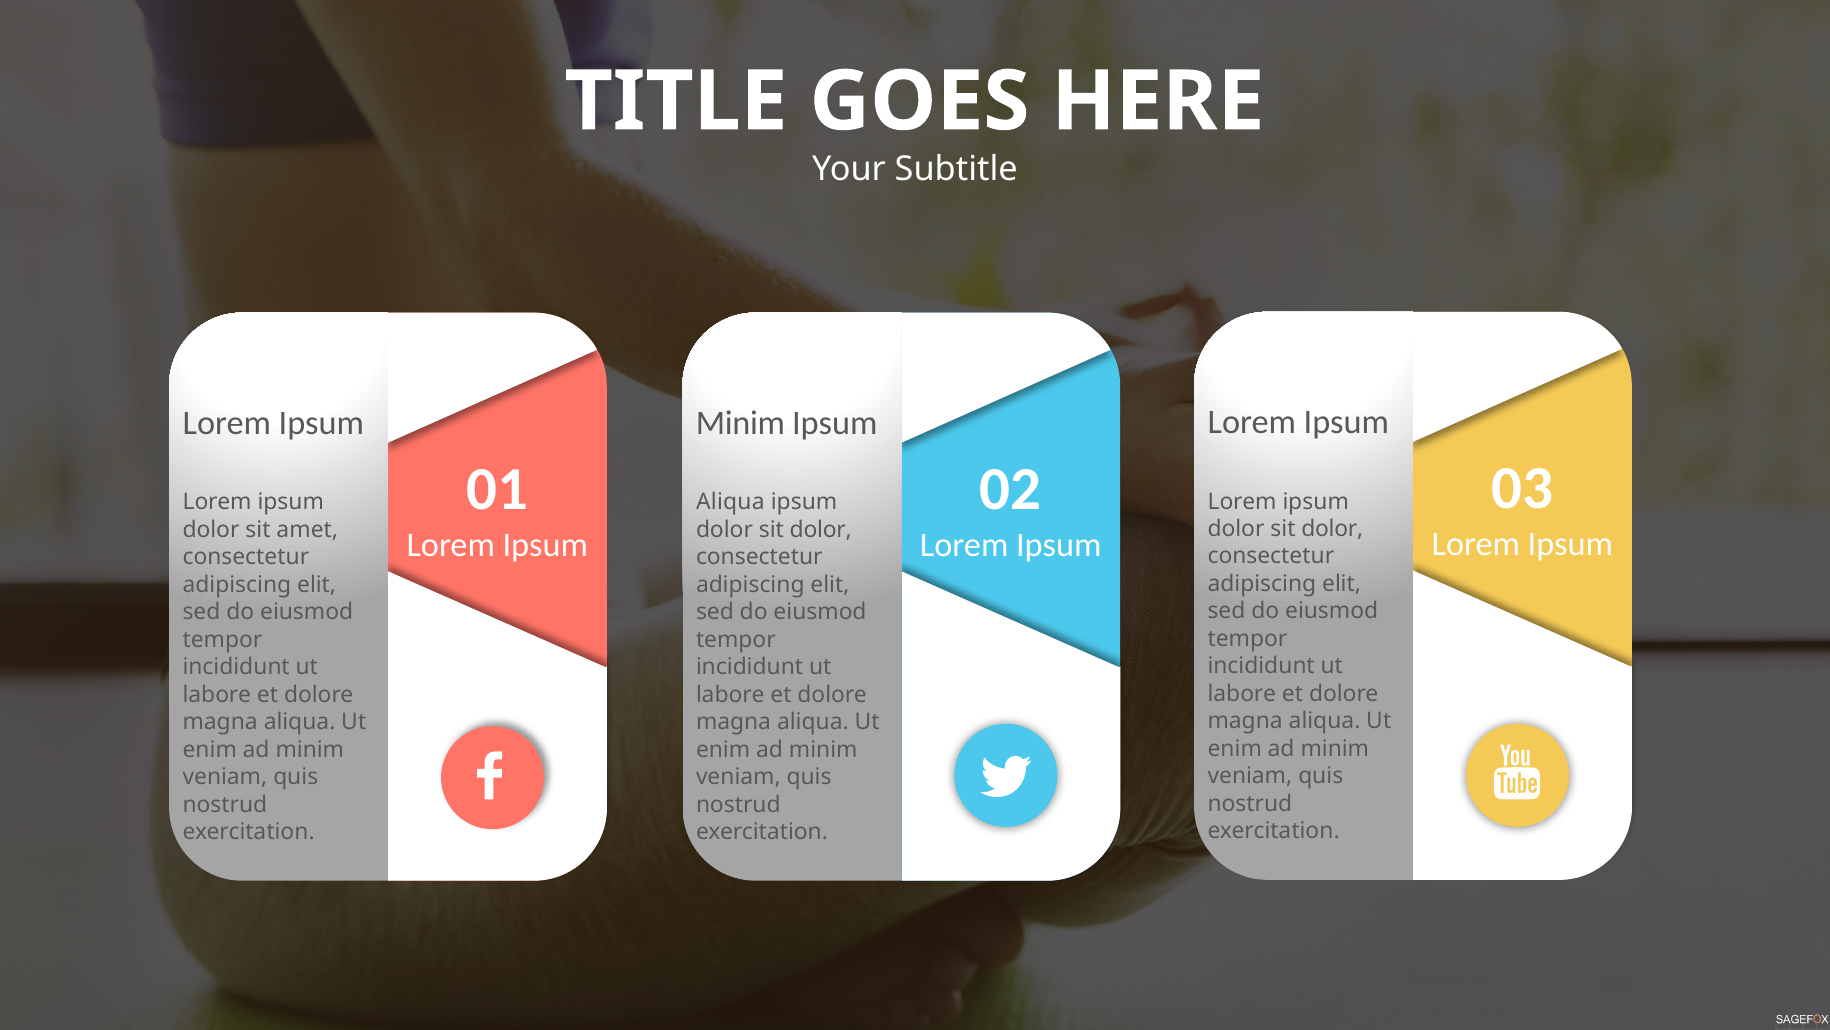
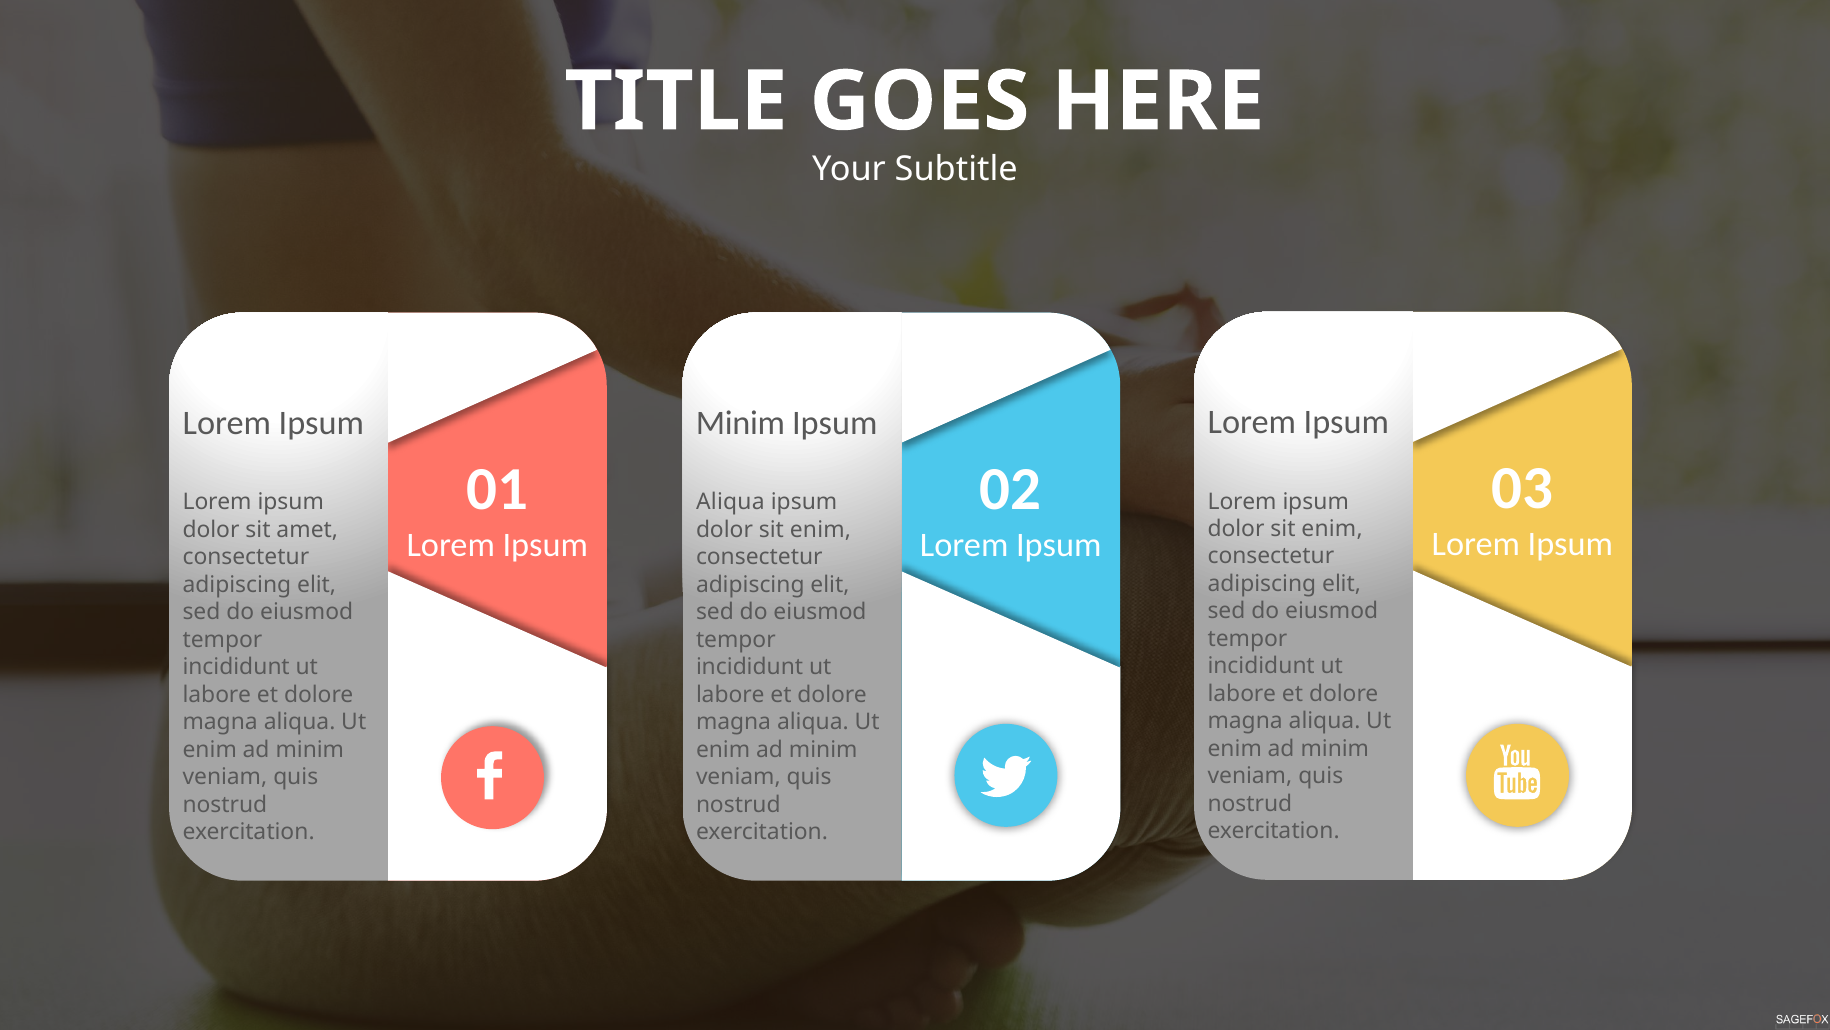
dolor: dolor -> enim (1332, 529)
dolor: dolor -> enim (820, 530)
